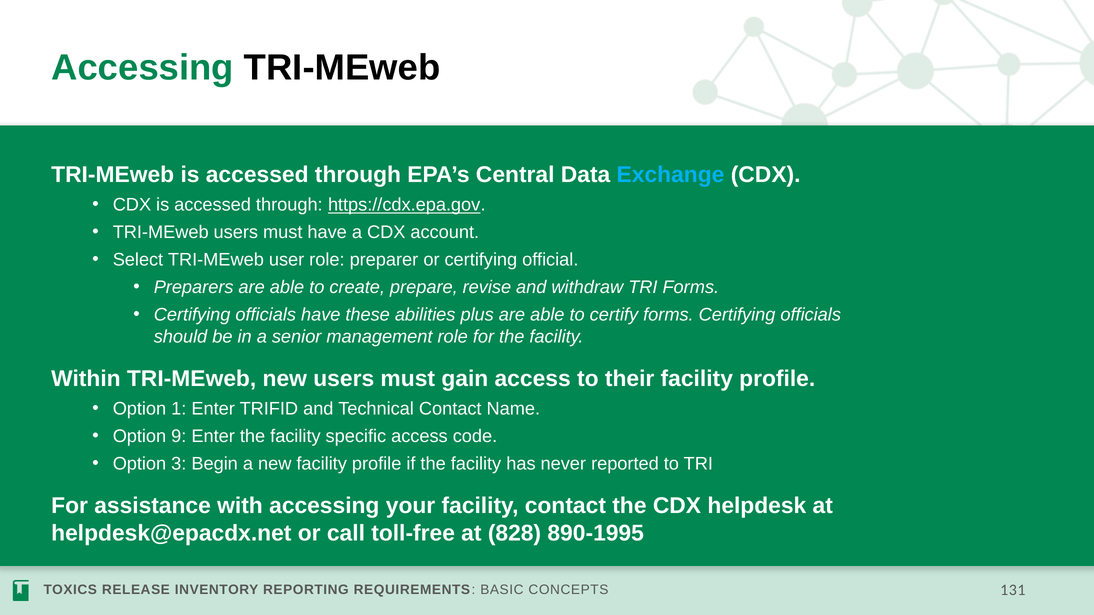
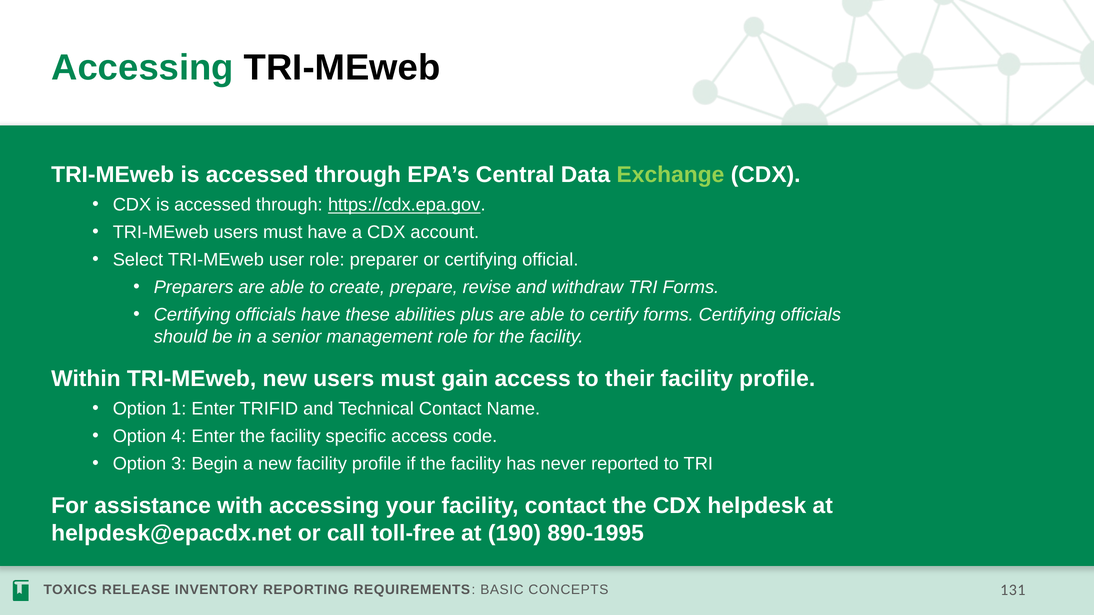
Exchange colour: light blue -> light green (670, 175)
9: 9 -> 4 (179, 437)
828: 828 -> 190 (514, 534)
